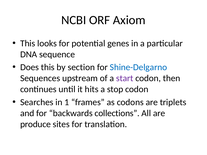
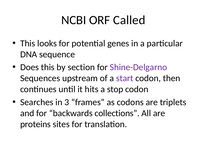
Axiom: Axiom -> Called (129, 20)
Shine-Delgarno colour: blue -> purple (138, 67)
1: 1 -> 3 (67, 102)
produce: produce -> proteins (35, 124)
